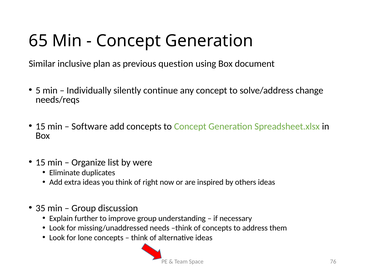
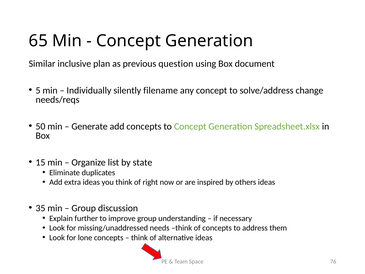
continue: continue -> filename (161, 90)
15: 15 -> 50 (40, 126)
Software: Software -> Generate (90, 126)
were: were -> state (143, 162)
